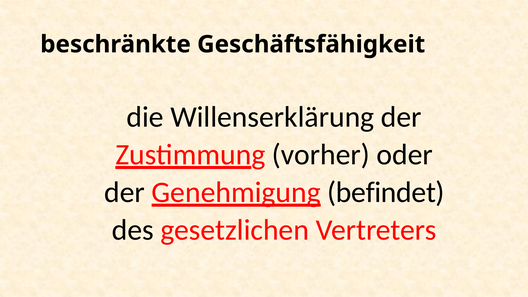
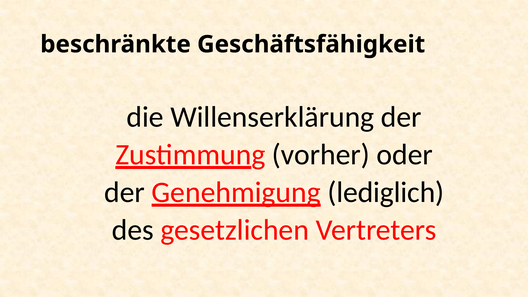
befindet: befindet -> lediglich (386, 192)
